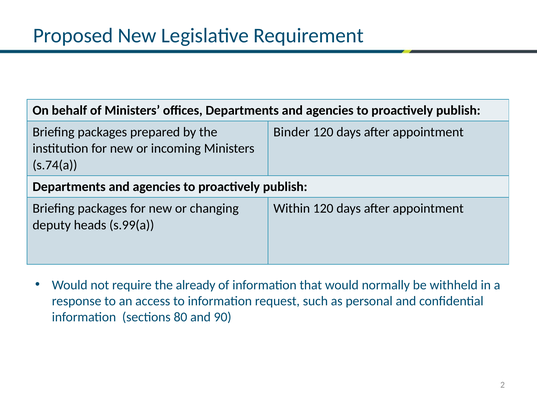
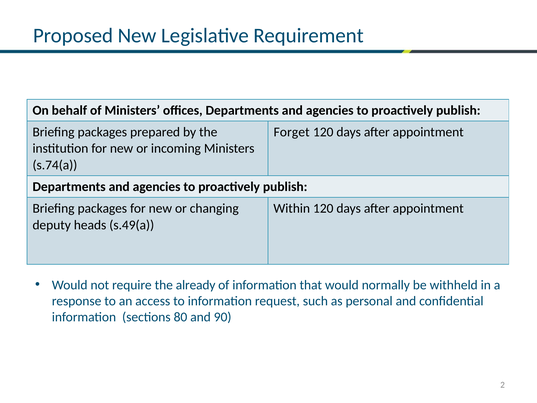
Binder: Binder -> Forget (292, 132)
s.99(a: s.99(a -> s.49(a (132, 225)
